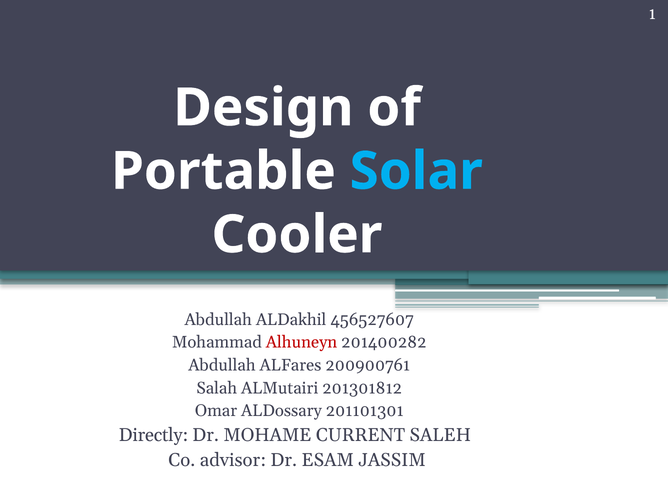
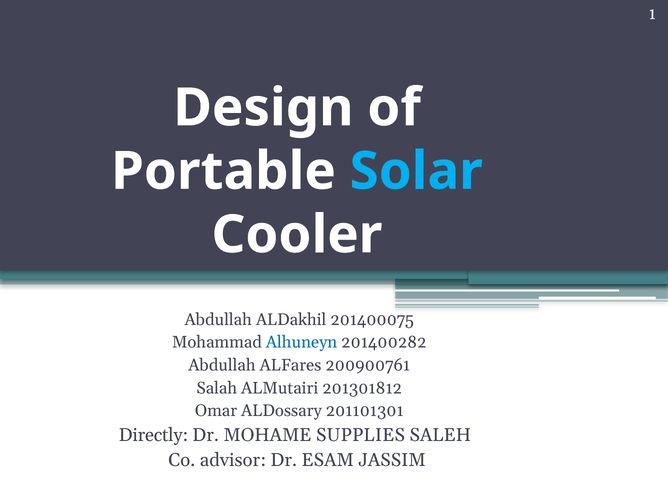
456527607: 456527607 -> 201400075 (372, 320)
Alhuneyn colour: red -> blue (302, 342)
CURRENT: CURRENT -> SUPPLIES (360, 435)
